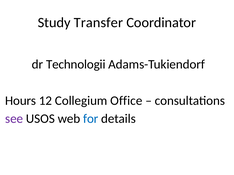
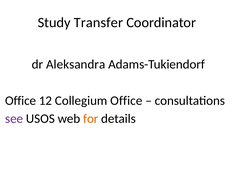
Technologii: Technologii -> Aleksandra (76, 64)
Hours: Hours -> Office (21, 101)
for colour: blue -> orange (91, 119)
